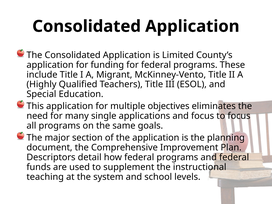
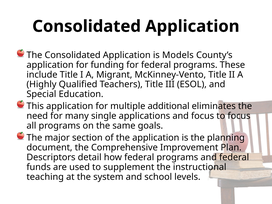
Limited: Limited -> Models (178, 55)
objectives: objectives -> additional (169, 106)
